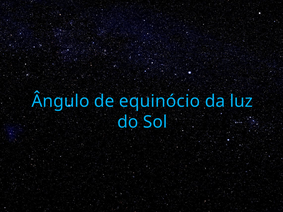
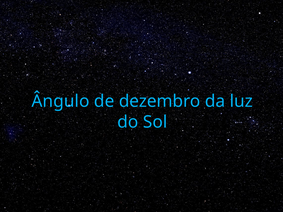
equinócio: equinócio -> dezembro (160, 101)
